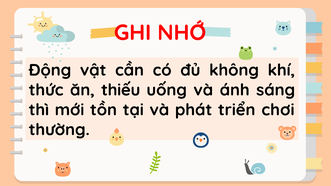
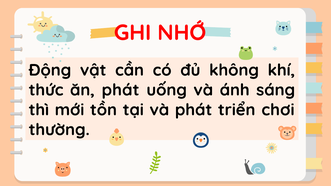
ăn thiếu: thiếu -> phát (121, 90)
